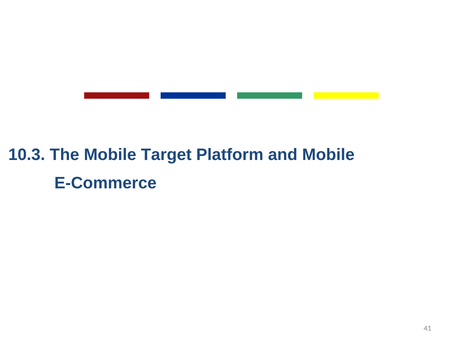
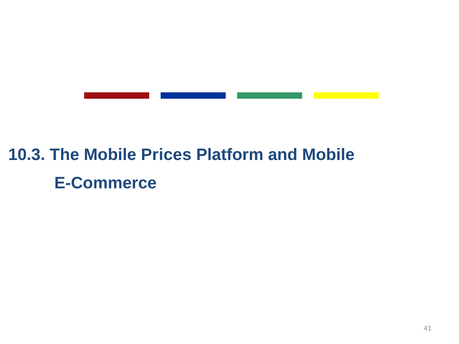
Target: Target -> Prices (166, 155)
